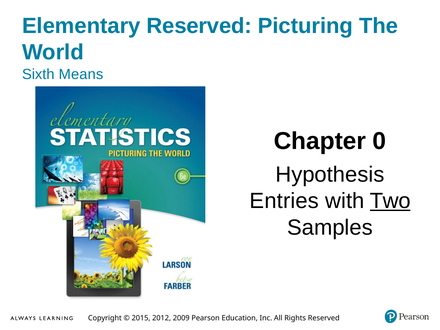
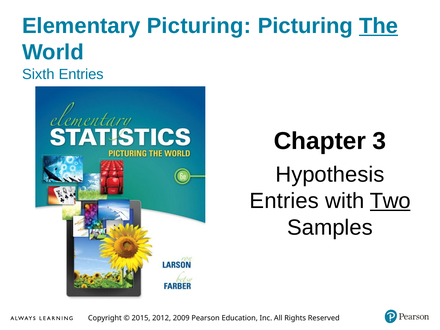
Elementary Reserved: Reserved -> Picturing (199, 26)
The underline: none -> present (379, 26)
Sixth Means: Means -> Entries (81, 74)
0: 0 -> 3 (379, 141)
